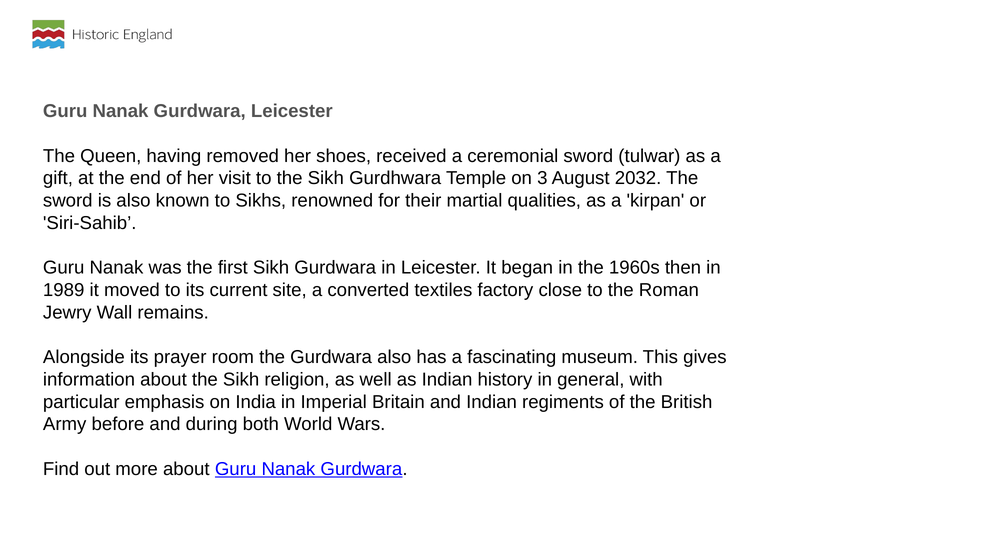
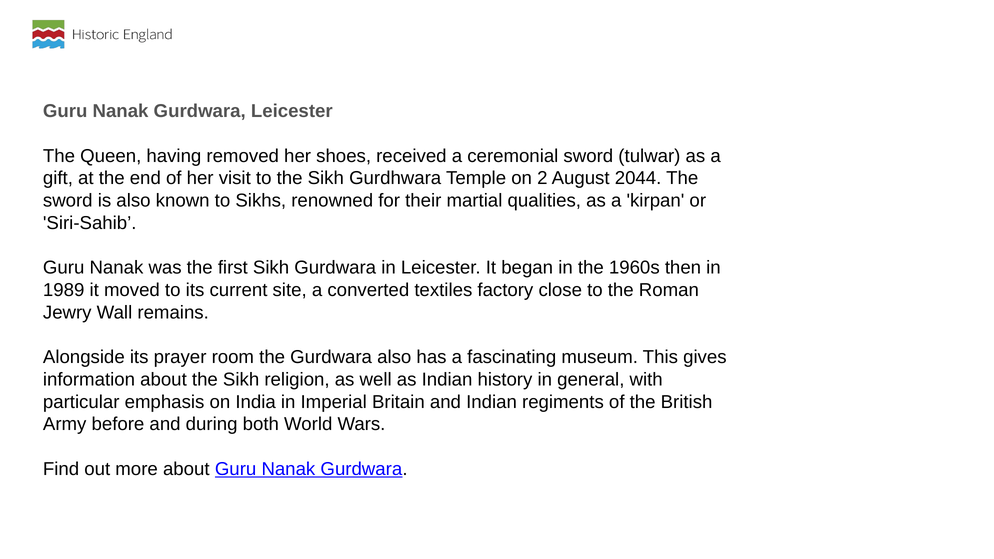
3: 3 -> 2 (542, 178)
2032: 2032 -> 2044 (638, 178)
